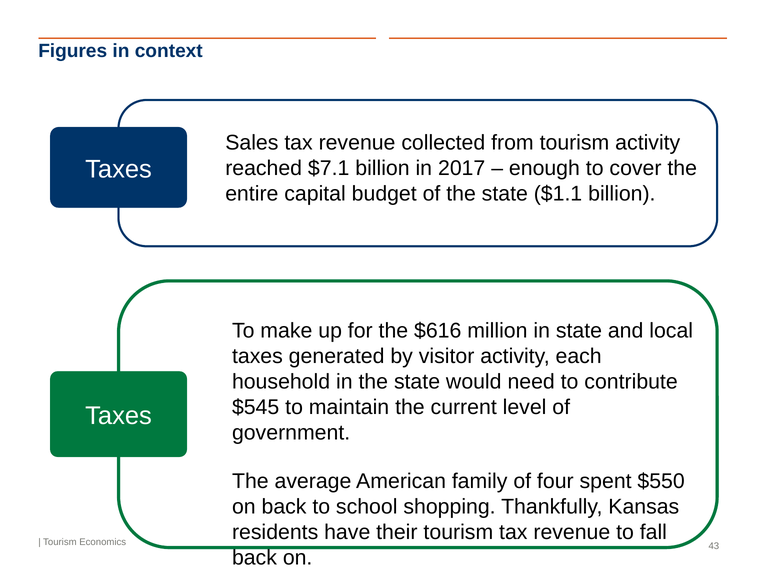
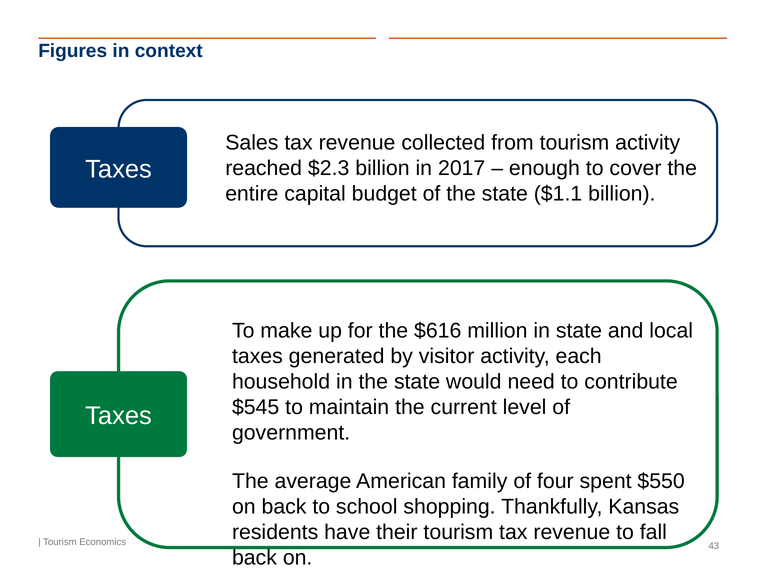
$7.1: $7.1 -> $2.3 (329, 168)
